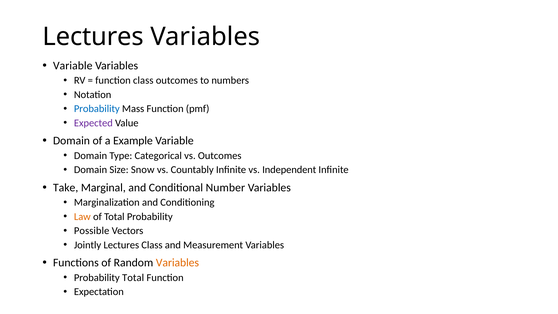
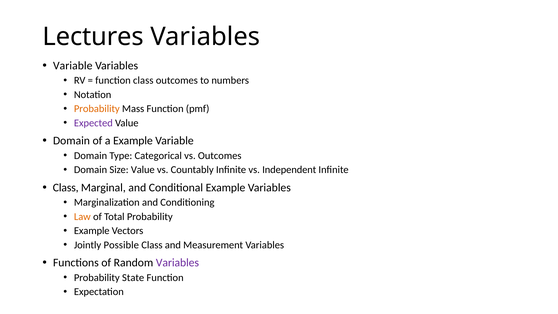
Probability colour: blue -> orange (97, 109)
Size Snow: Snow -> Value (143, 170)
Take: Take -> Class (66, 187)
Conditional Number: Number -> Example (225, 187)
Possible: Possible -> Example (92, 231)
Jointly Lectures: Lectures -> Possible (121, 245)
Variables colour: orange -> purple (177, 263)
Probability Total: Total -> State (133, 278)
